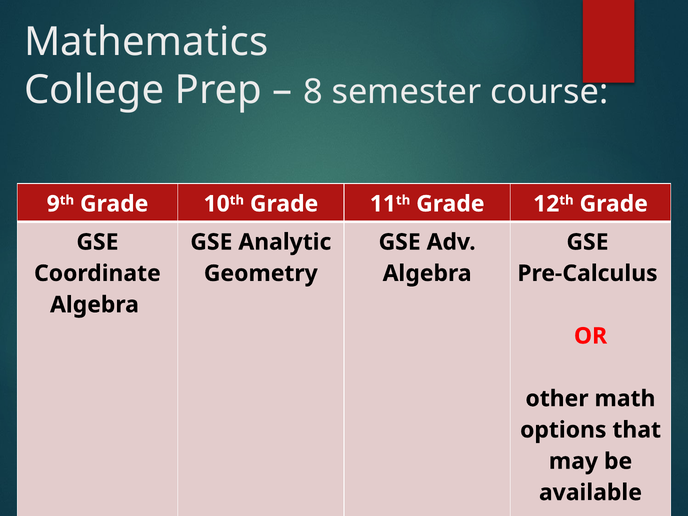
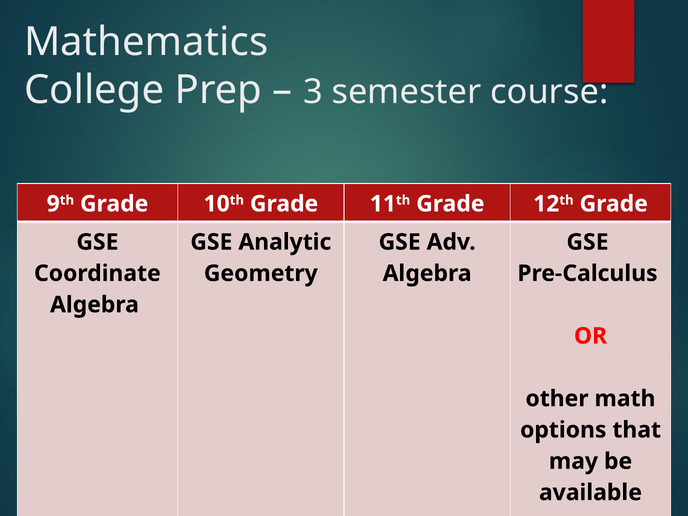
8: 8 -> 3 (313, 92)
